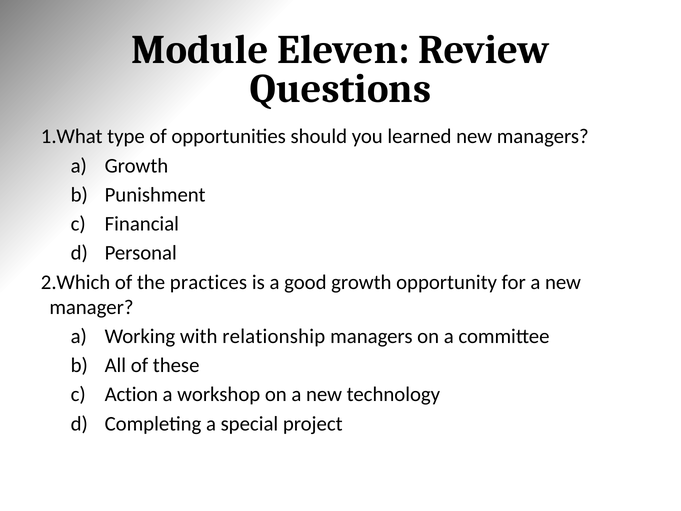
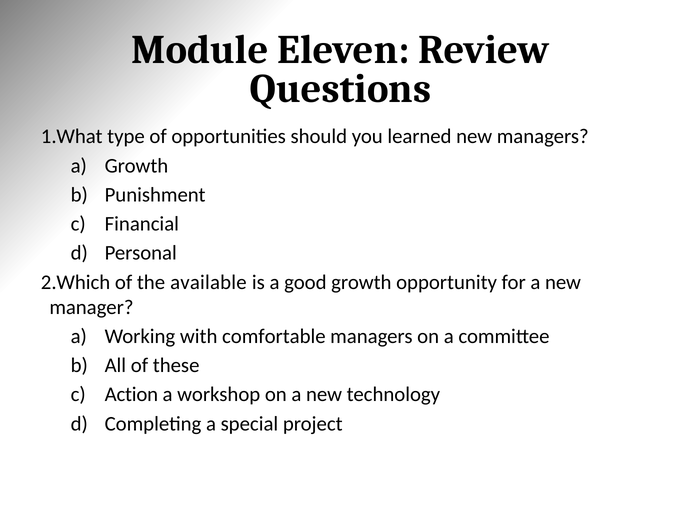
practices: practices -> available (208, 282)
relationship: relationship -> comfortable (274, 336)
